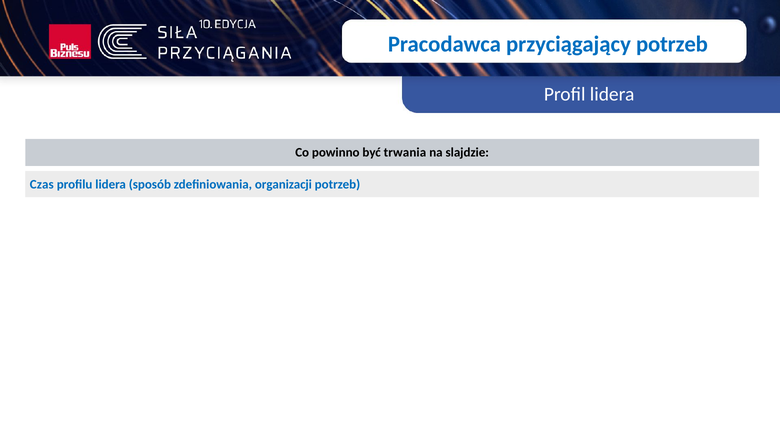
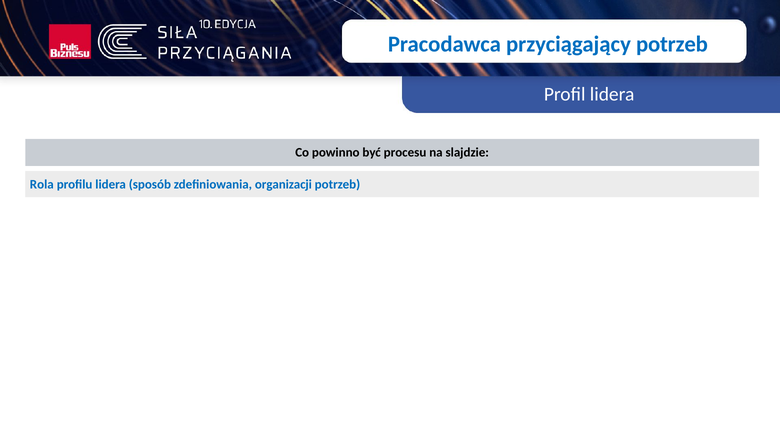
trwania: trwania -> procesu (405, 152)
Czas: Czas -> Rola (42, 184)
